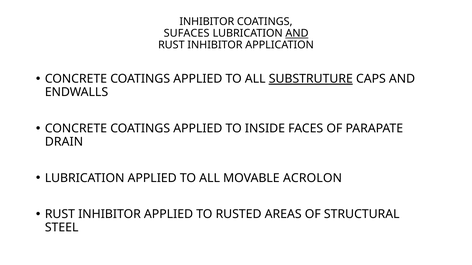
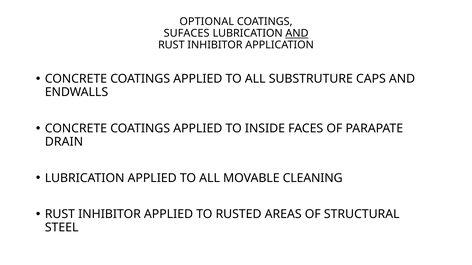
INHIBITOR: INHIBITOR -> OPTIONAL (207, 22)
SUBSTRUTURE underline: present -> none (311, 79)
ACROLON: ACROLON -> CLEANING (313, 178)
